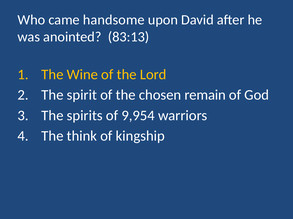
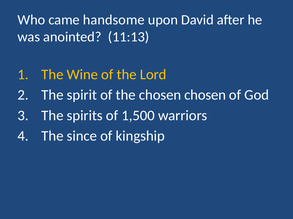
83:13: 83:13 -> 11:13 (129, 37)
chosen remain: remain -> chosen (205, 95)
9,954: 9,954 -> 1,500 (138, 116)
think: think -> since (82, 136)
